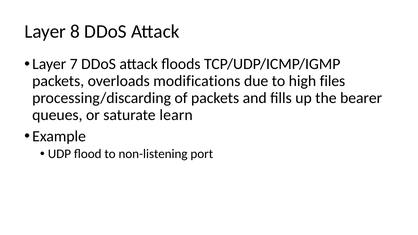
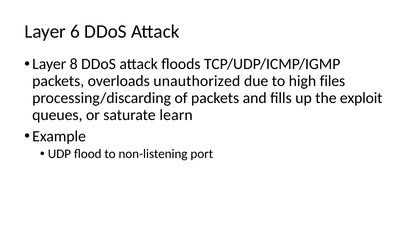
8: 8 -> 6 (75, 31)
7: 7 -> 8 (74, 64)
modifications: modifications -> unauthorized (197, 81)
bearer: bearer -> exploit (361, 98)
